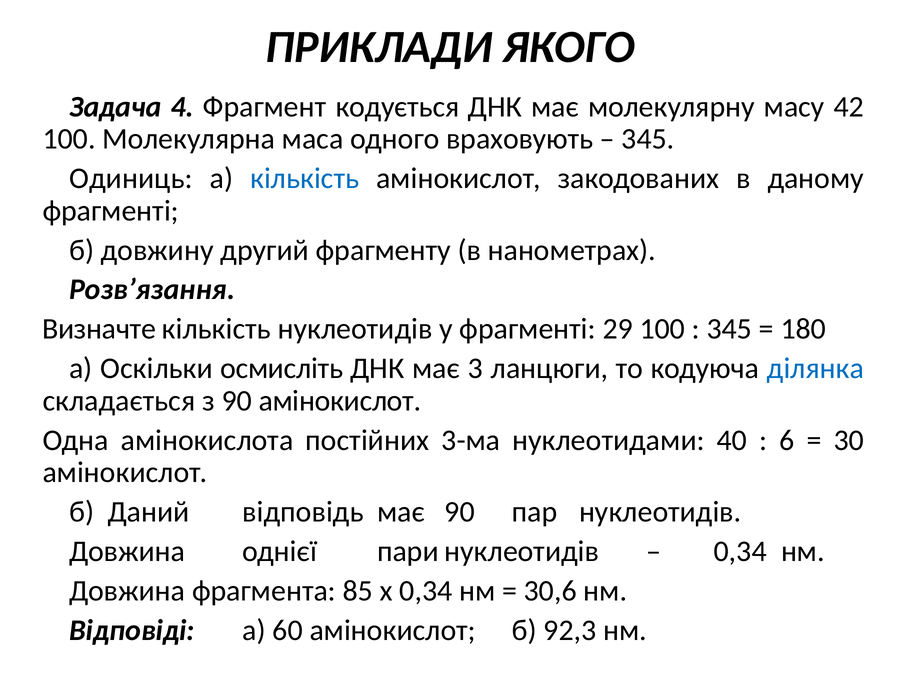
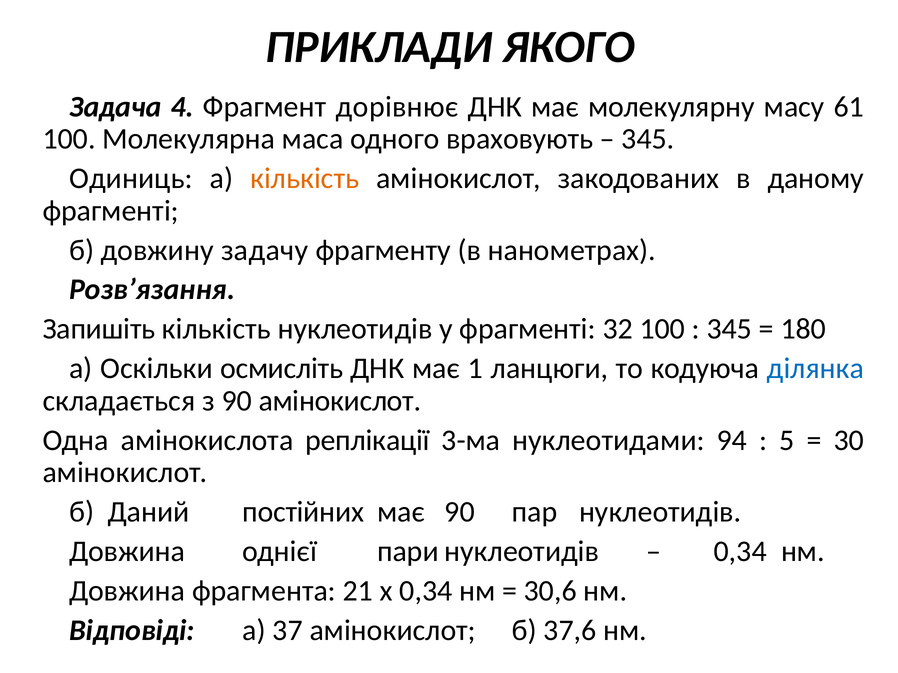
кодується: кодується -> дорівнює (397, 107)
42: 42 -> 61 (849, 107)
кількість colour: blue -> orange (305, 179)
другий: другий -> задачу (265, 250)
Визначте: Визначте -> Запишіть (99, 329)
29: 29 -> 32 (618, 329)
3: 3 -> 1 (475, 369)
постійних: постійних -> реплікації (367, 441)
40: 40 -> 94 (732, 441)
6: 6 -> 5 (787, 441)
відповідь: відповідь -> постійних (303, 512)
85: 85 -> 21 (358, 591)
60: 60 -> 37 (288, 631)
92,3: 92,3 -> 37,6 (570, 631)
